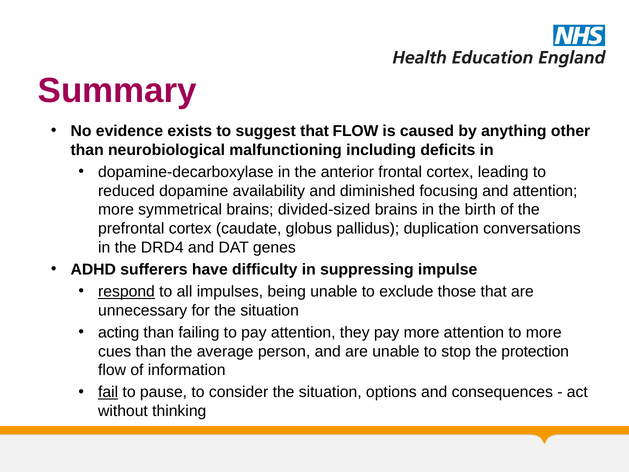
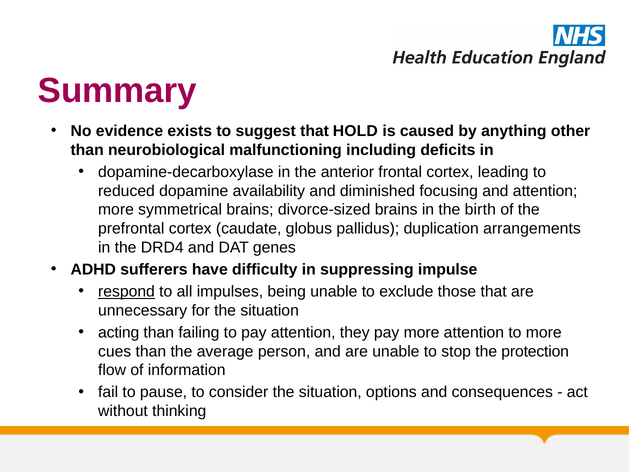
that FLOW: FLOW -> HOLD (355, 131)
divided-sized: divided-sized -> divorce-sized (324, 210)
conversations: conversations -> arrangements (532, 229)
fail underline: present -> none (108, 392)
